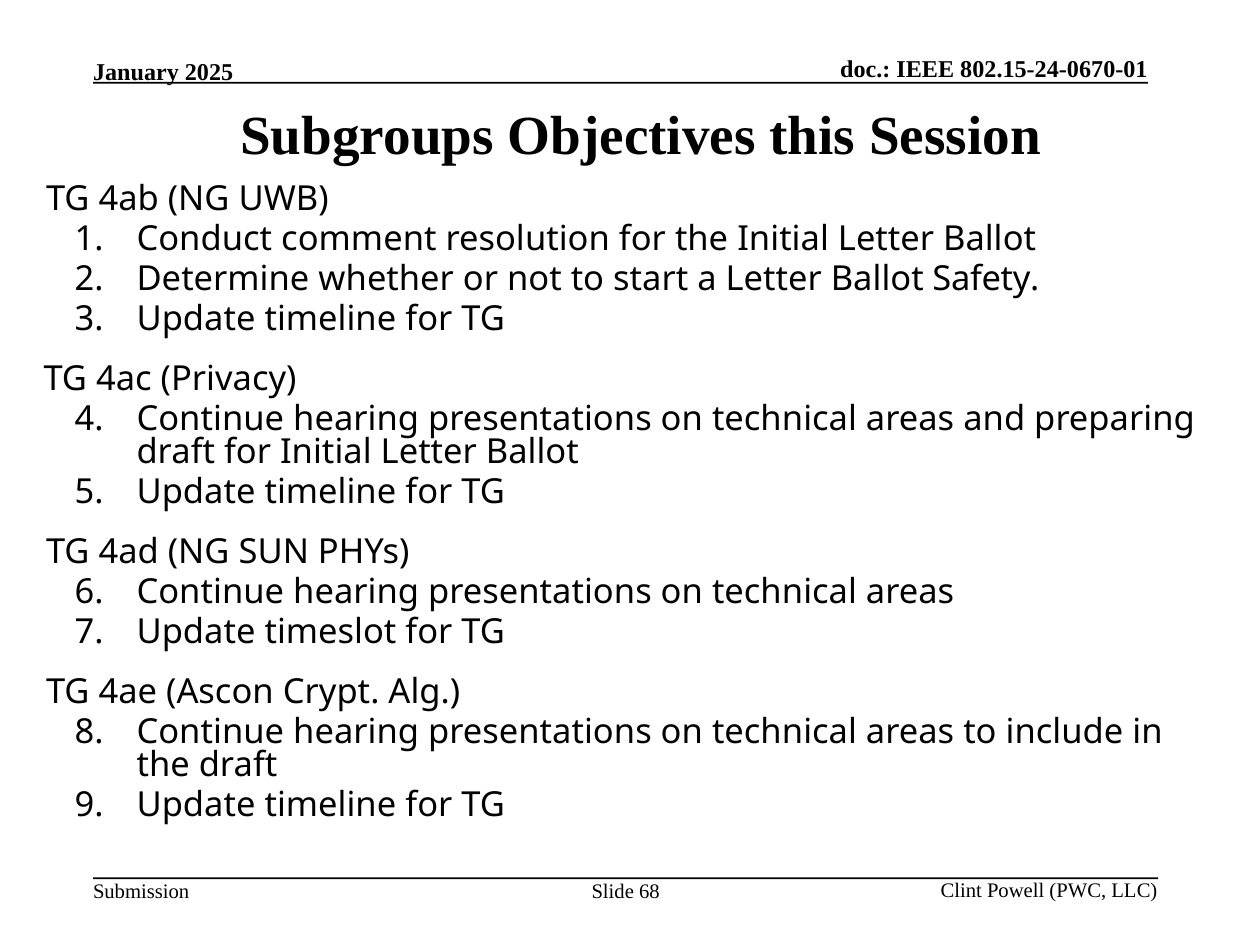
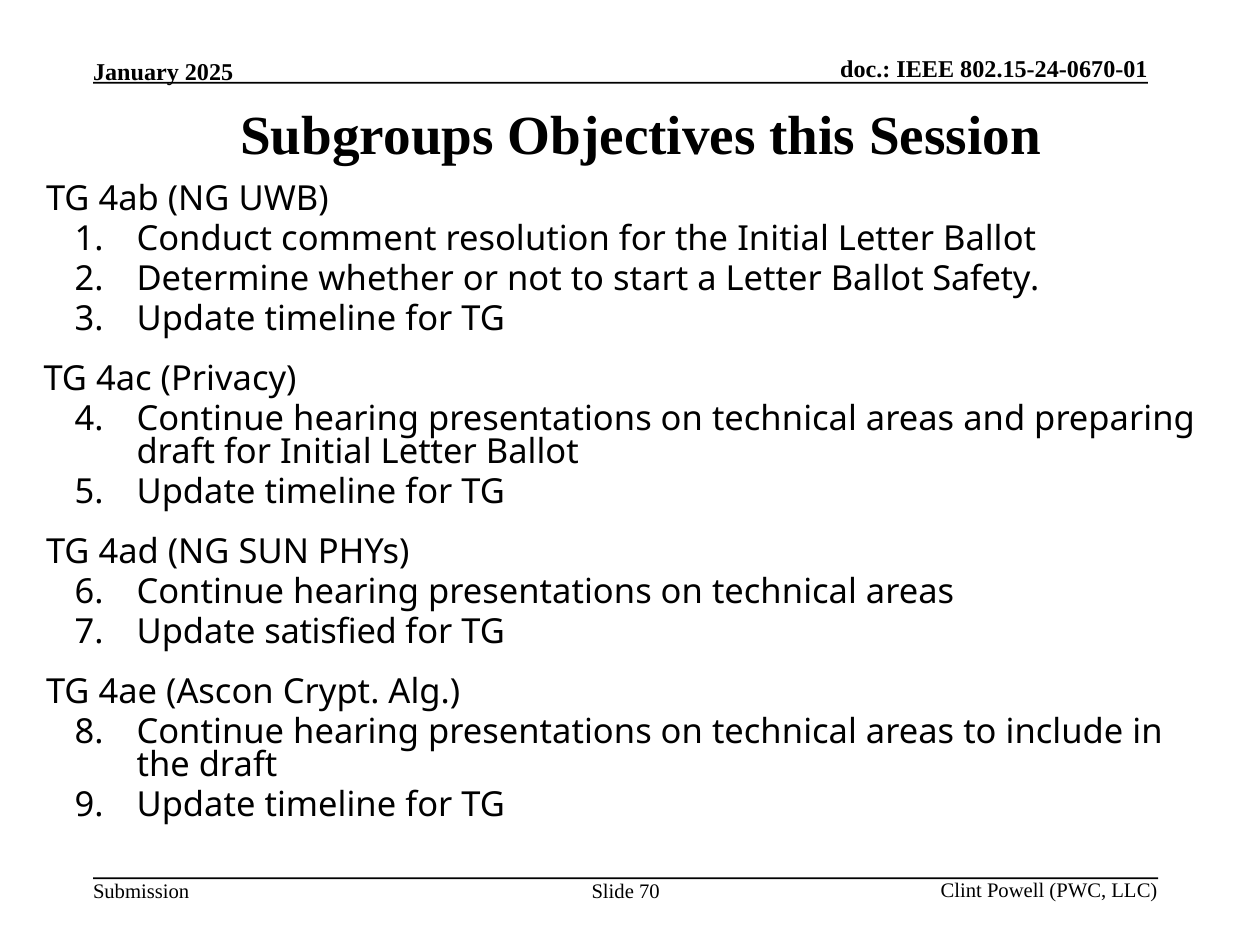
timeslot: timeslot -> satisfied (331, 632)
68: 68 -> 70 (649, 893)
